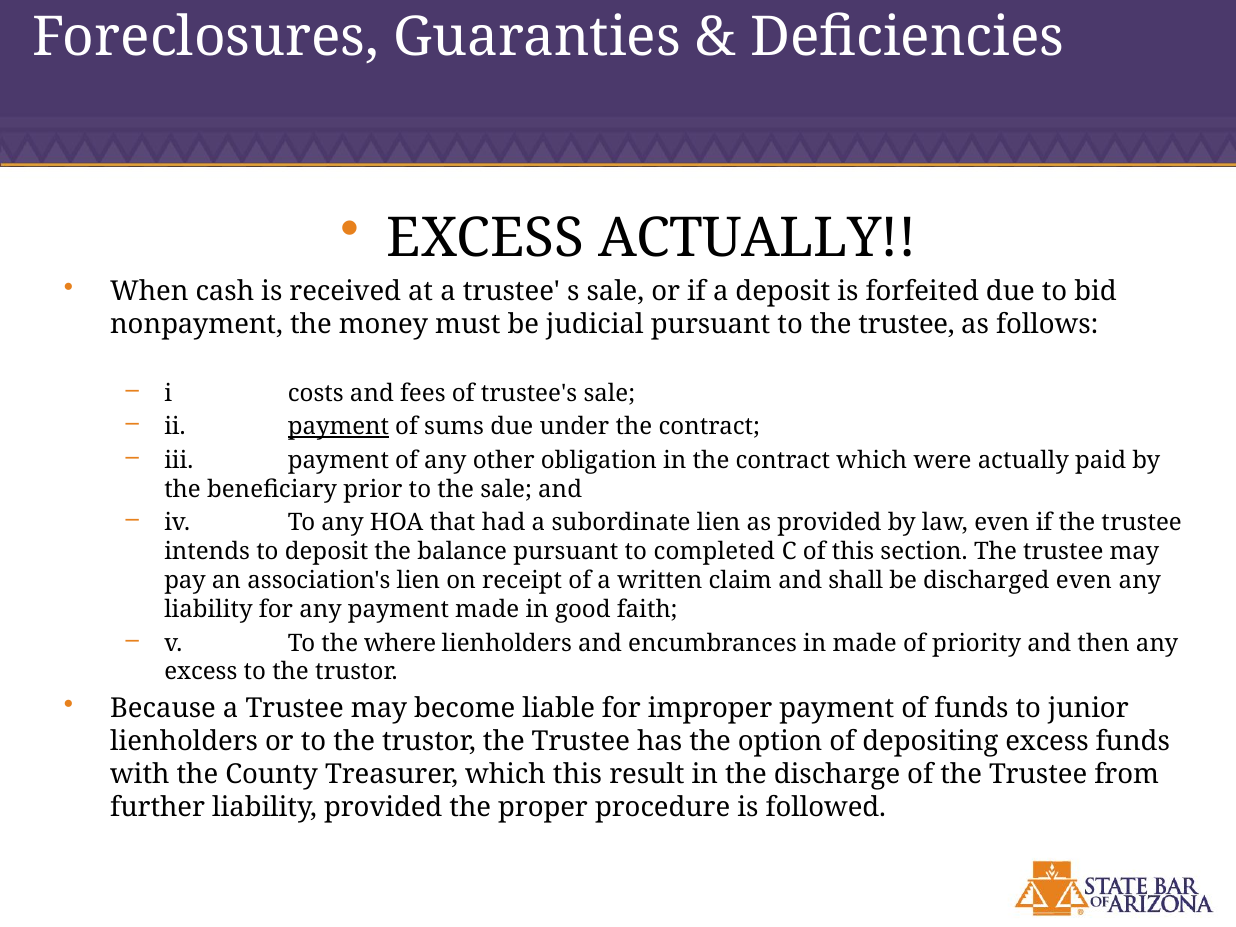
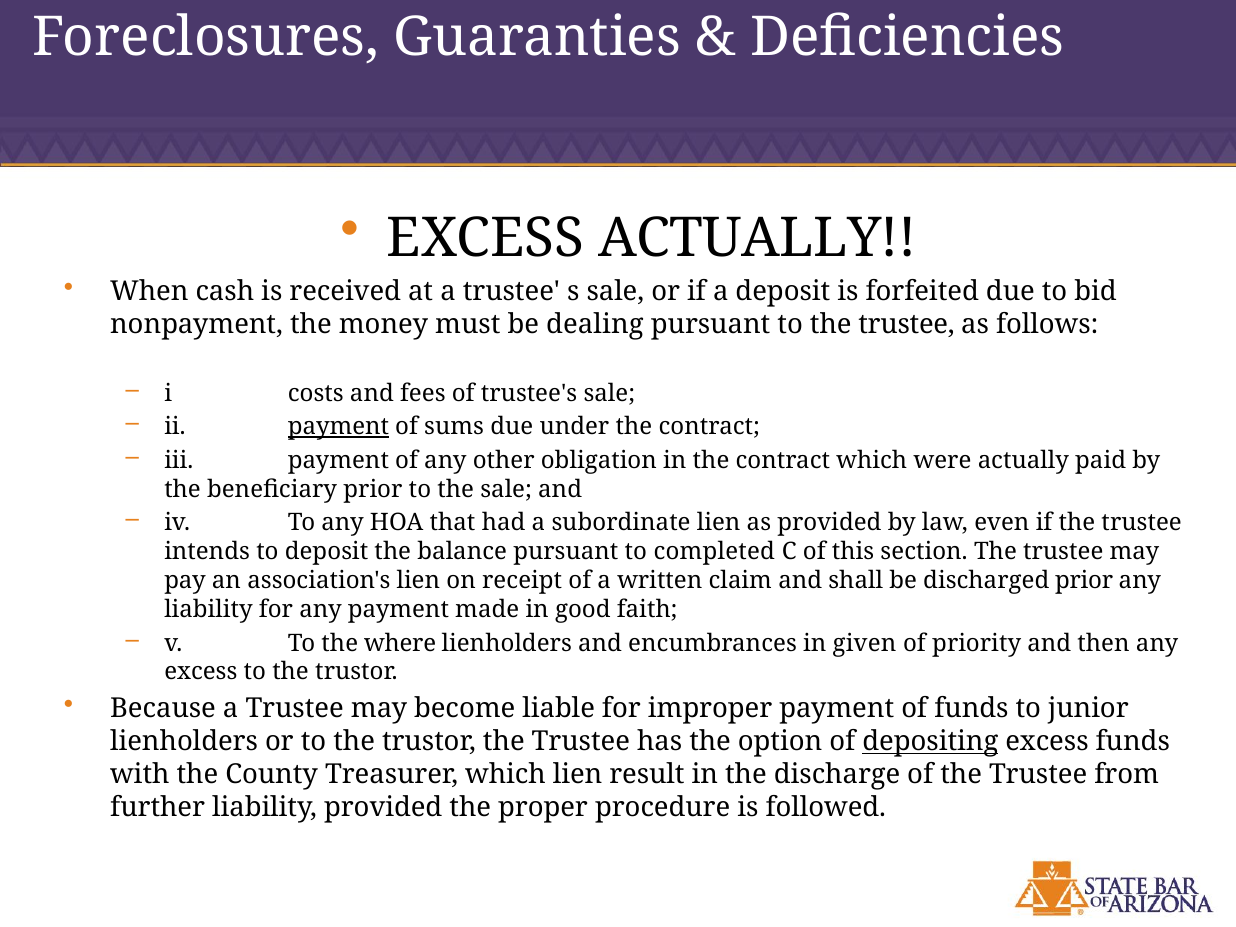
judicial: judicial -> dealing (595, 325)
discharged even: even -> prior (1084, 581)
in made: made -> given (865, 643)
depositing underline: none -> present (930, 742)
which this: this -> lien (578, 775)
